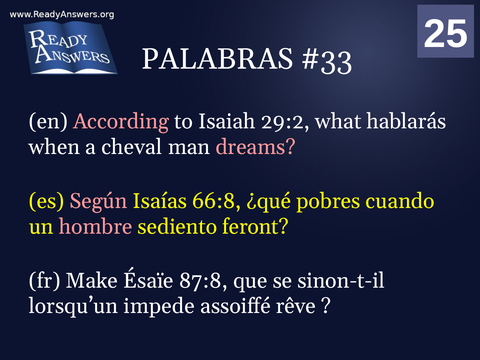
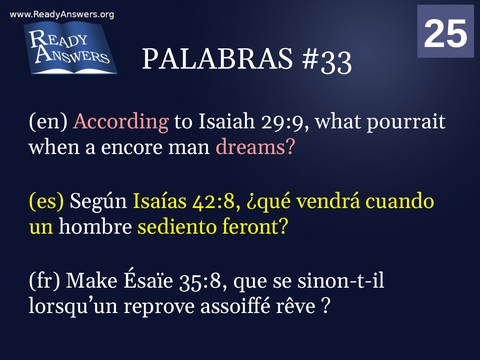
29:2: 29:2 -> 29:9 (285, 121)
hablarás: hablarás -> pourrait (406, 121)
cheval: cheval -> encore (132, 147)
Según colour: pink -> white (98, 201)
66:8: 66:8 -> 42:8 (217, 201)
pobres: pobres -> vendrá (329, 201)
hombre colour: pink -> white (96, 227)
87:8: 87:8 -> 35:8 (203, 281)
impede: impede -> reprove (159, 306)
